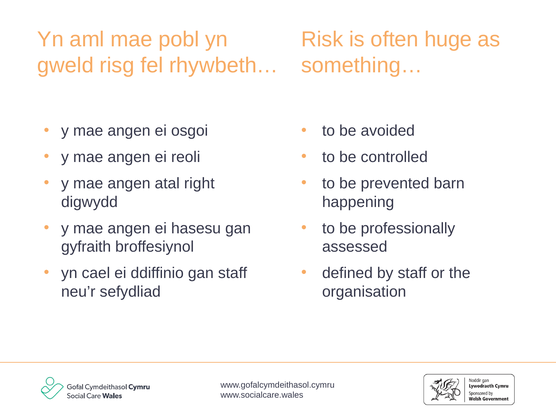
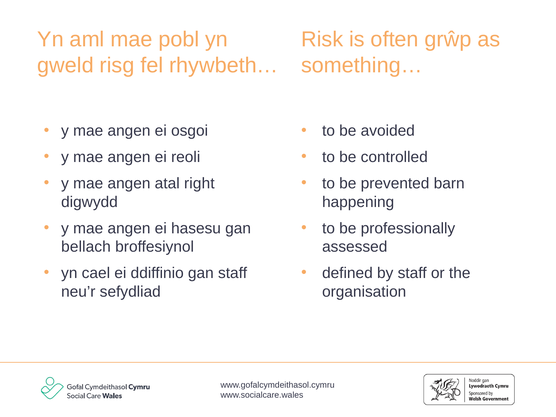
huge: huge -> grŵp (448, 39)
gyfraith: gyfraith -> bellach (86, 247)
